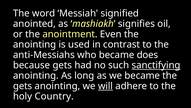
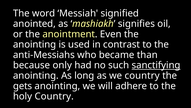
does: does -> than (147, 55)
because gets: gets -> only (62, 65)
we became: became -> country (142, 75)
will underline: present -> none (105, 86)
